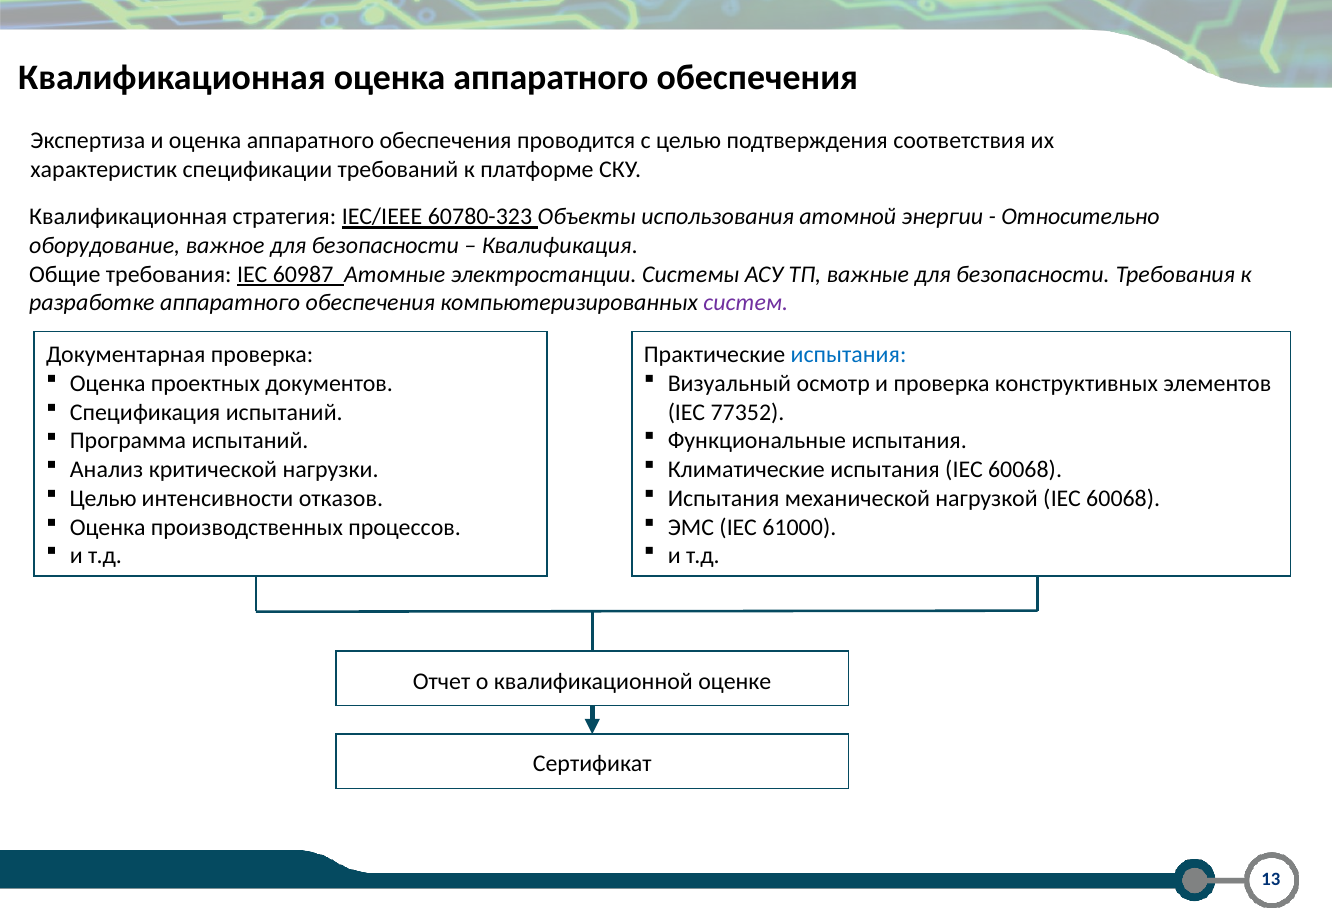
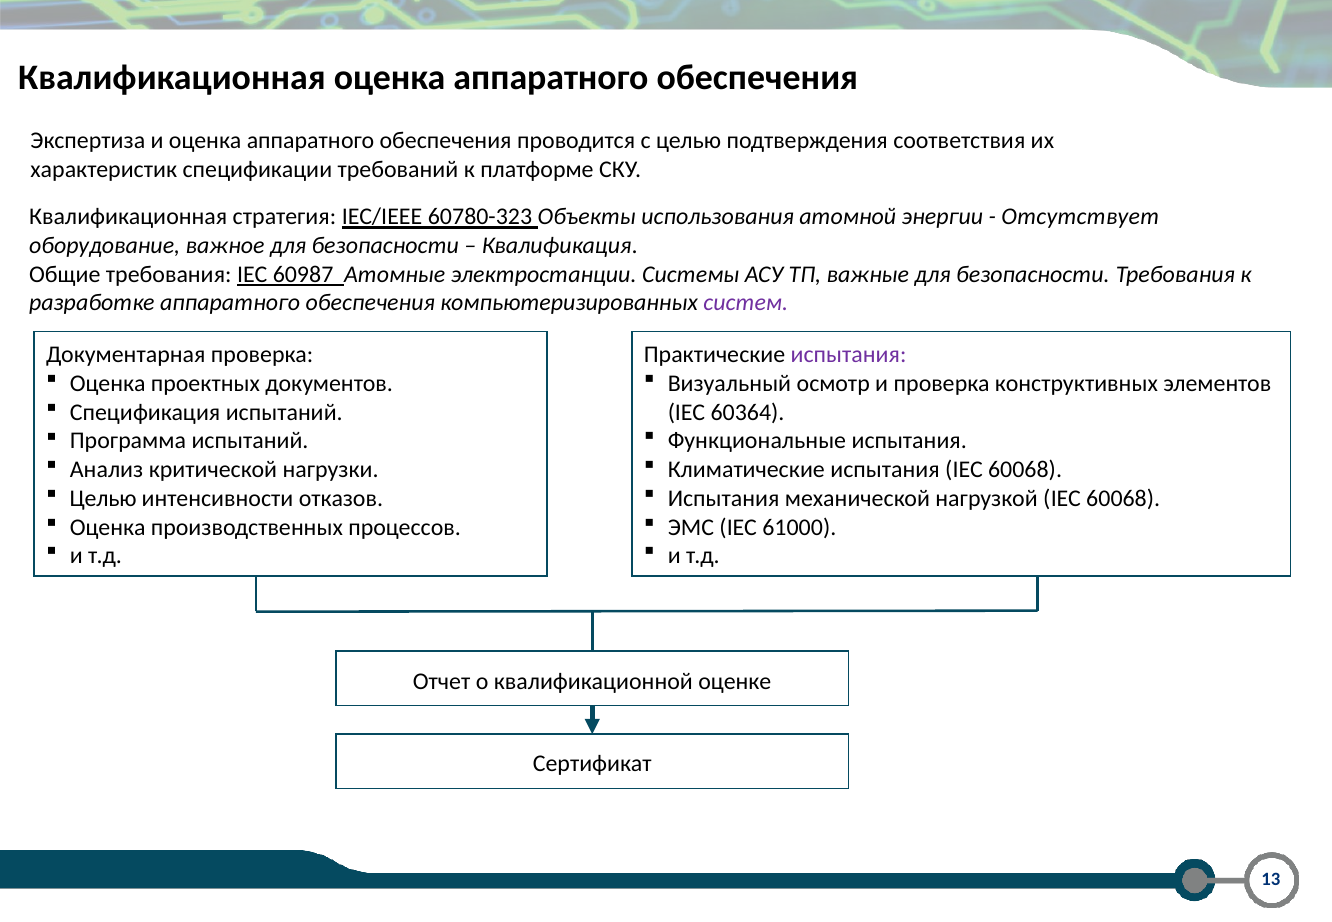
Относительно: Относительно -> Отсутствует (1080, 217)
испытания colour: blue -> purple (849, 355)
77352: 77352 -> 60364 (748, 412)
